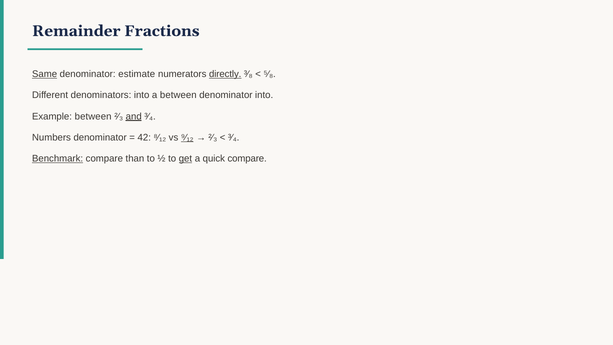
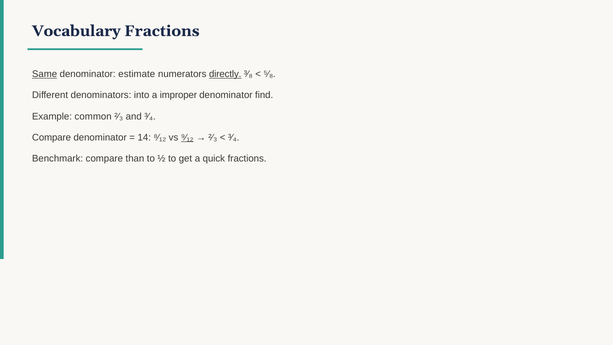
Remainder: Remainder -> Vocabulary (76, 31)
a between: between -> improper (178, 95)
denominator into: into -> find (264, 95)
Example between: between -> common (93, 116)
and underline: present -> none (134, 116)
Numbers: Numbers -> Compare (52, 137)
42: 42 -> 14 (144, 137)
Benchmark underline: present -> none (58, 158)
get underline: present -> none (185, 158)
quick compare: compare -> fractions (247, 158)
